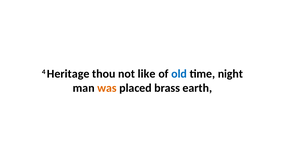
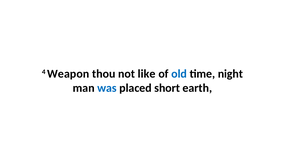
Heritage: Heritage -> Weapon (68, 74)
was colour: orange -> blue (107, 88)
brass: brass -> short (167, 88)
